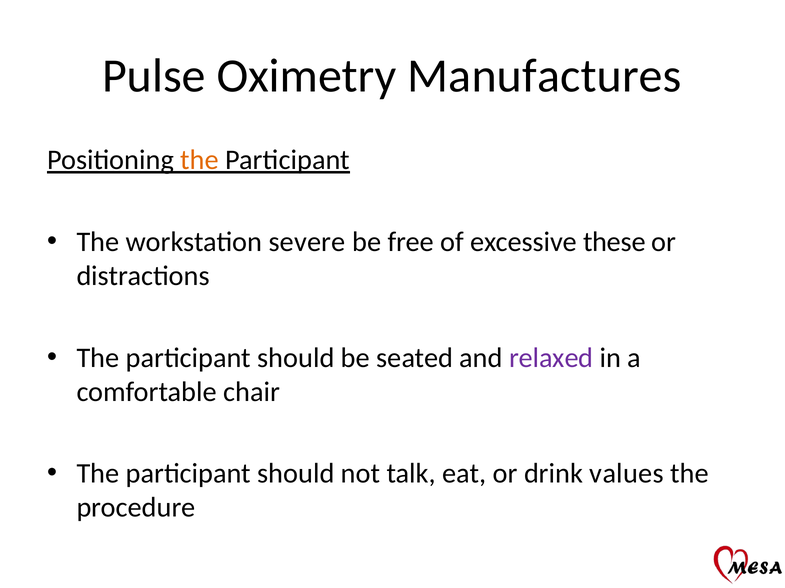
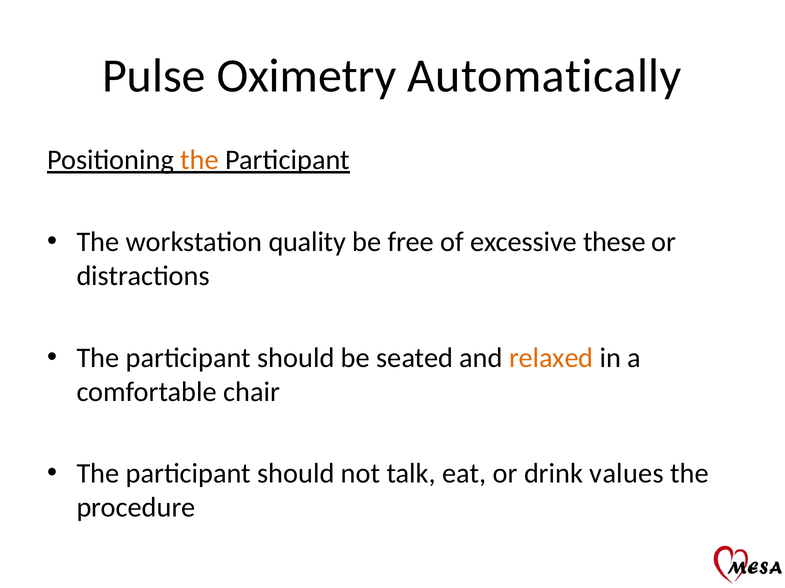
Manufactures: Manufactures -> Automatically (544, 76)
severe: severe -> quality (307, 242)
relaxed colour: purple -> orange (551, 358)
